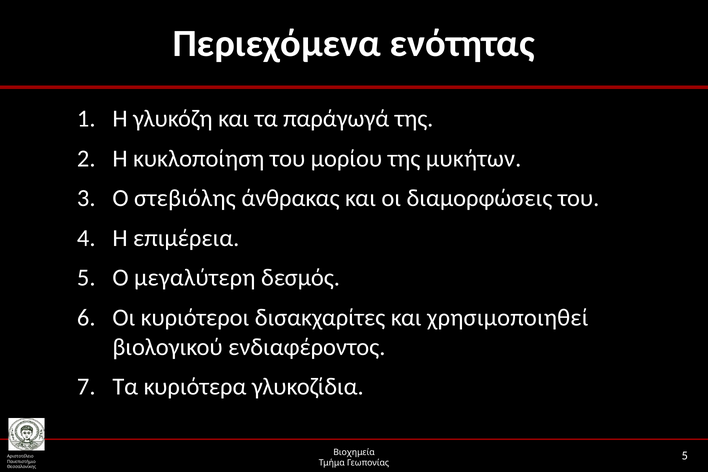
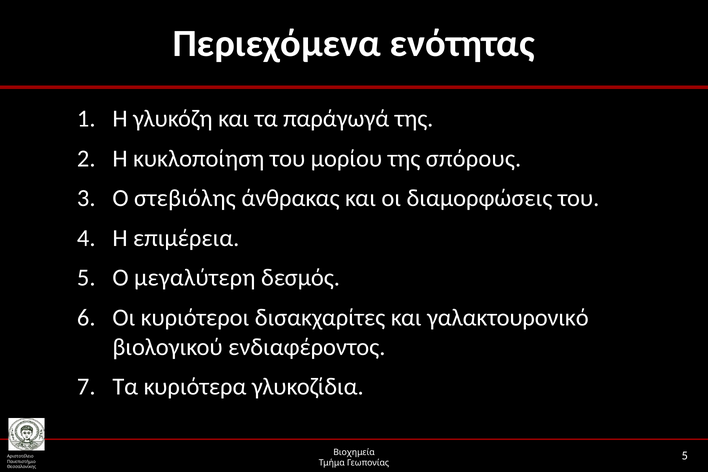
μυκήτων: μυκήτων -> σπόρους (474, 158)
χρησιμοποιηθεί: χρησιμοποιηθεί -> γαλακτουρονικό (508, 318)
